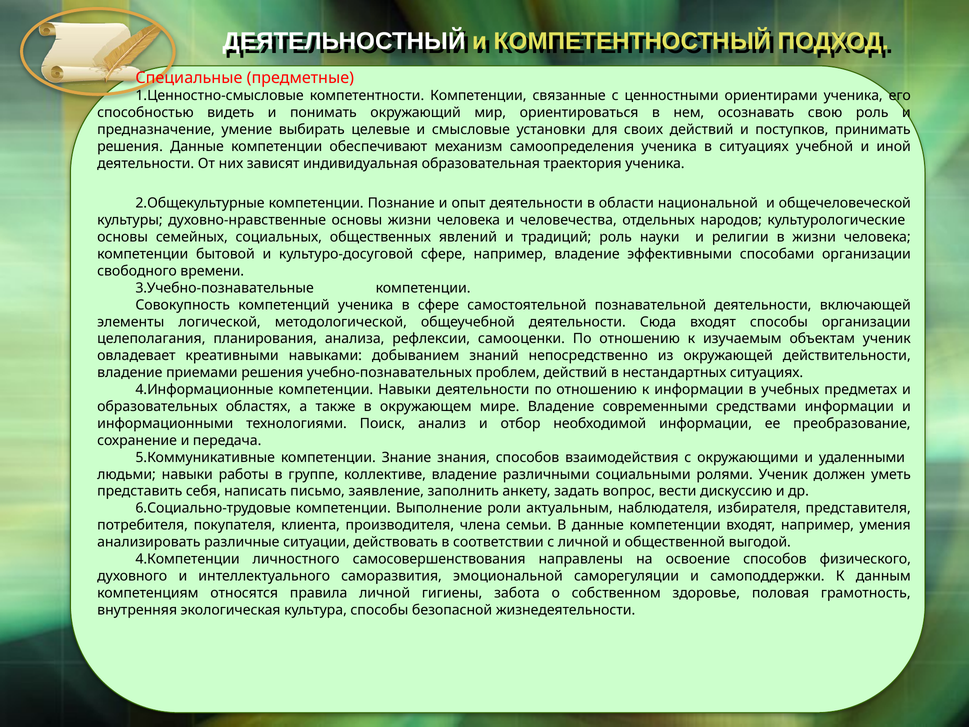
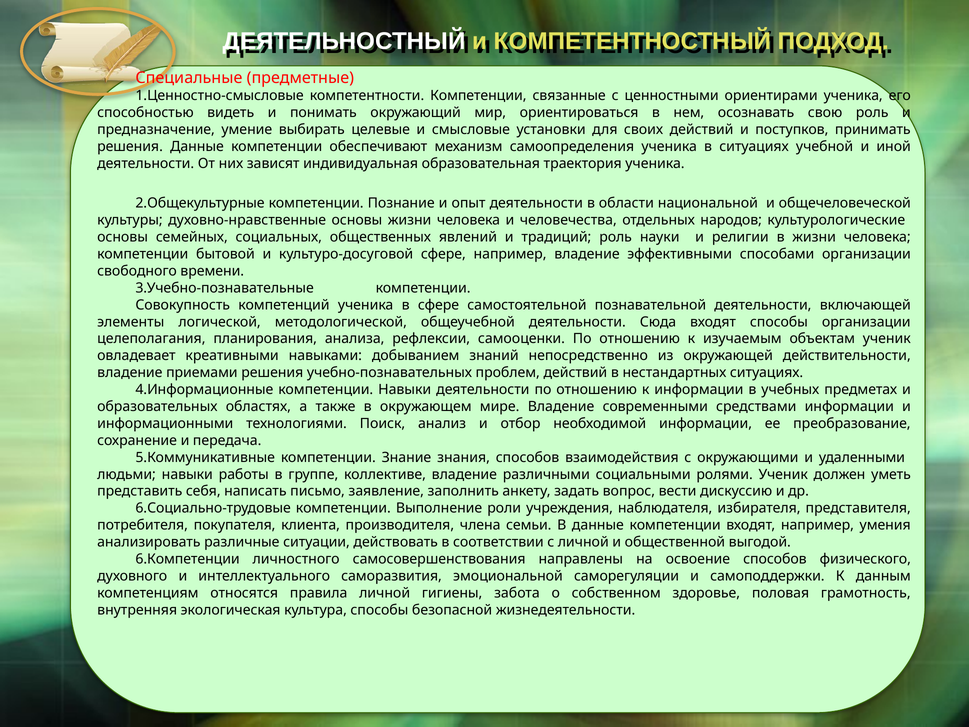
актуальным: актуальным -> учреждения (570, 508)
4.Компетенции: 4.Компетенции -> 6.Компетенции (188, 559)
